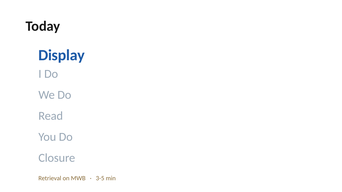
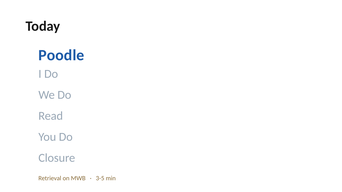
Display: Display -> Poodle (61, 55)
